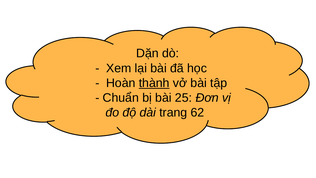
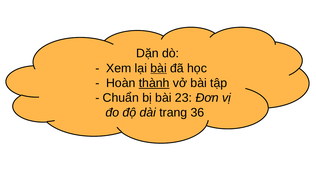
bài underline: none -> present (159, 68)
25: 25 -> 23 (183, 98)
62: 62 -> 36 (197, 112)
